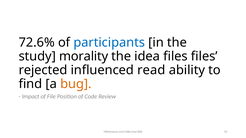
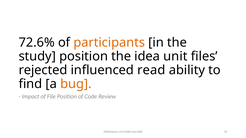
participants colour: blue -> orange (109, 43)
study morality: morality -> position (84, 56)
idea files: files -> unit (175, 56)
